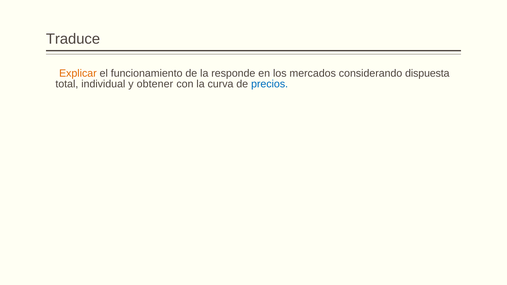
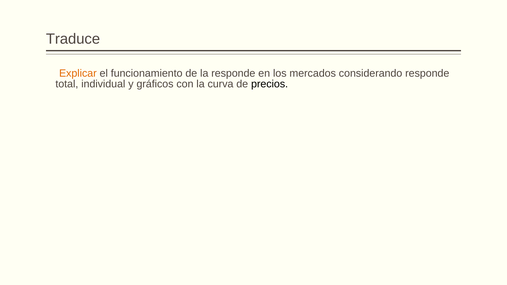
considerando dispuesta: dispuesta -> responde (427, 73)
obtener: obtener -> gráficos (155, 84)
precios colour: blue -> black (270, 84)
